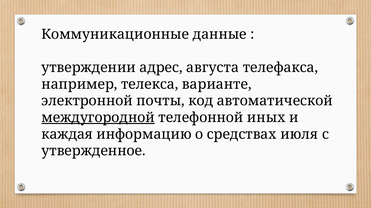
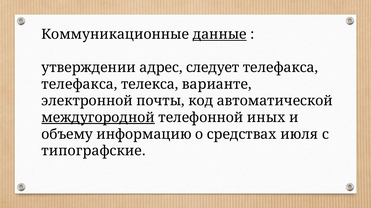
данные underline: none -> present (220, 34)
августа: августа -> следует (213, 68)
например: например -> телефакса (79, 85)
каждая: каждая -> объему (67, 135)
утвержденное: утвержденное -> типографские (93, 151)
